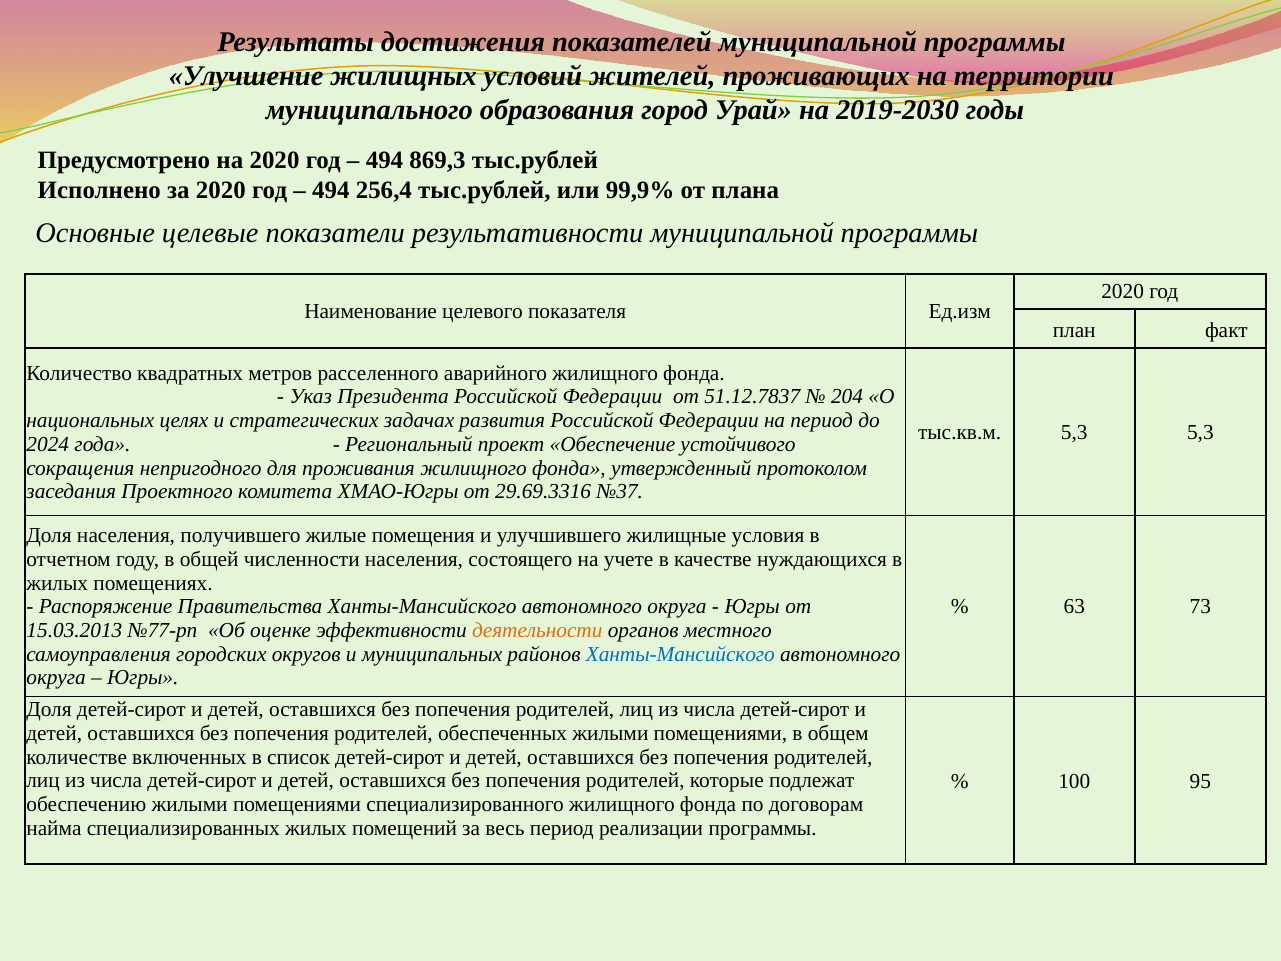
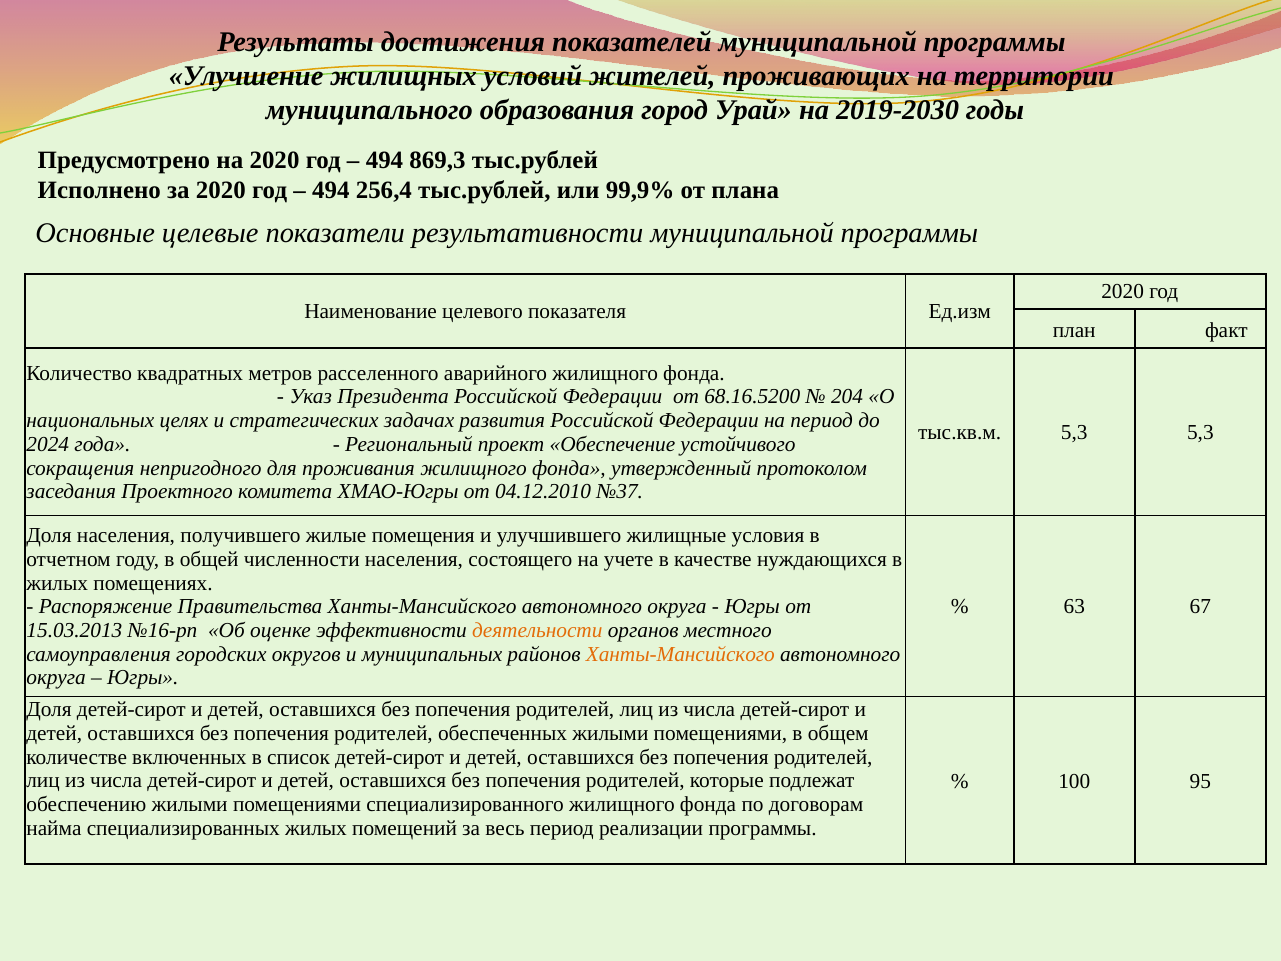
51.12.7837: 51.12.7837 -> 68.16.5200 (752, 397)
29.69.3316: 29.69.3316 -> 04.12.2010 (543, 492)
73: 73 -> 67 (1200, 607)
№77-рп: №77-рп -> №16-рп (163, 630)
Ханты-Мансийского colour: blue -> orange (680, 654)
